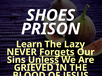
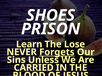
Lazy: Lazy -> Lose (75, 45)
Unless underline: present -> none (43, 60)
GRIEVED: GRIEVED -> CARRIED (34, 68)
